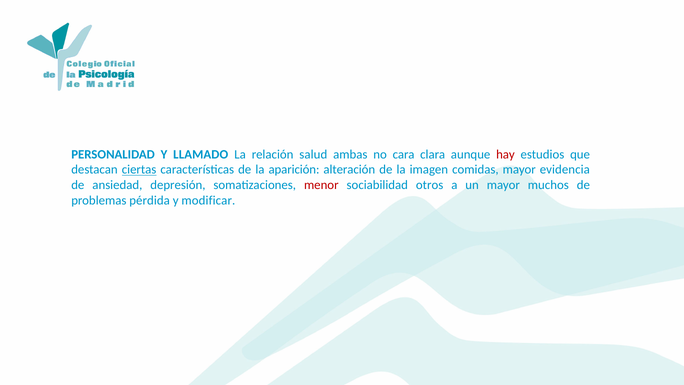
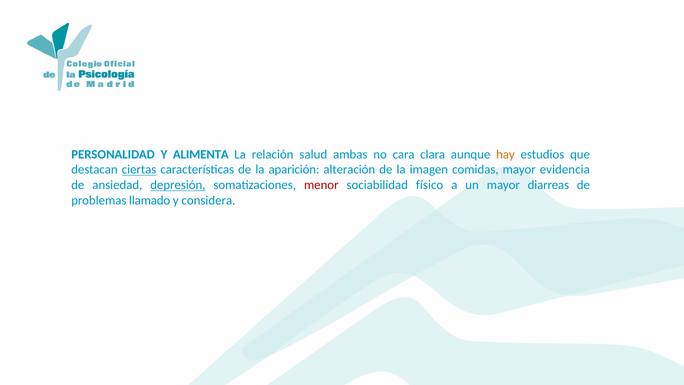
LLAMADO: LLAMADO -> ALIMENTA (201, 154)
hay colour: red -> orange (505, 154)
depresión underline: none -> present (178, 185)
otros: otros -> físico (430, 185)
muchos: muchos -> diarreas (548, 185)
pérdida: pérdida -> llamado (150, 200)
modificar: modificar -> considera (208, 200)
